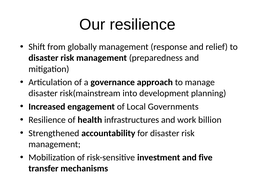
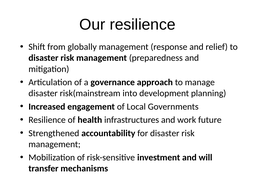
billion: billion -> future (210, 120)
five: five -> will (206, 158)
